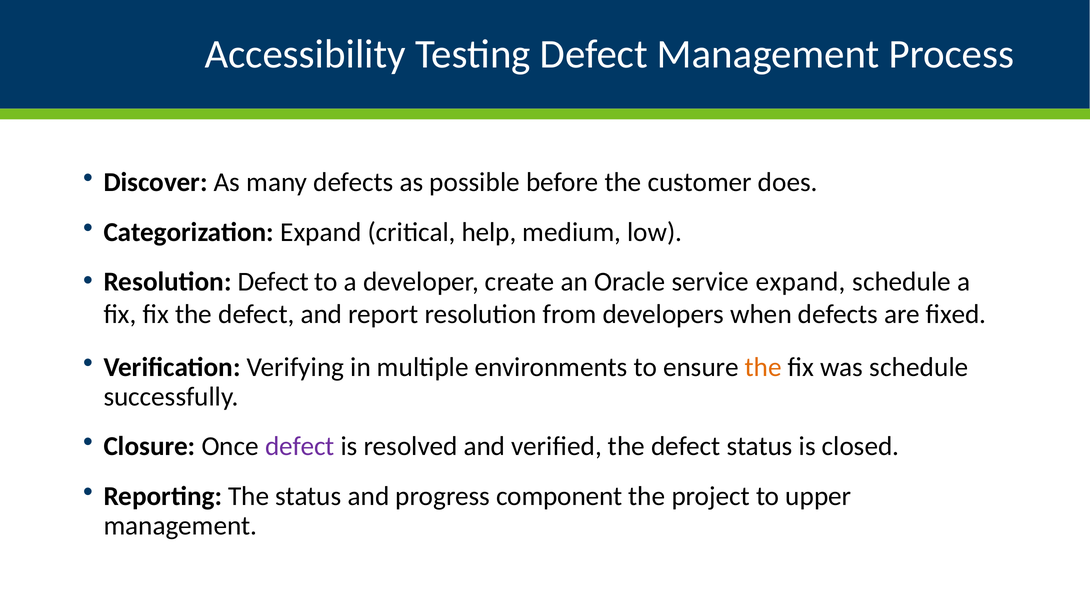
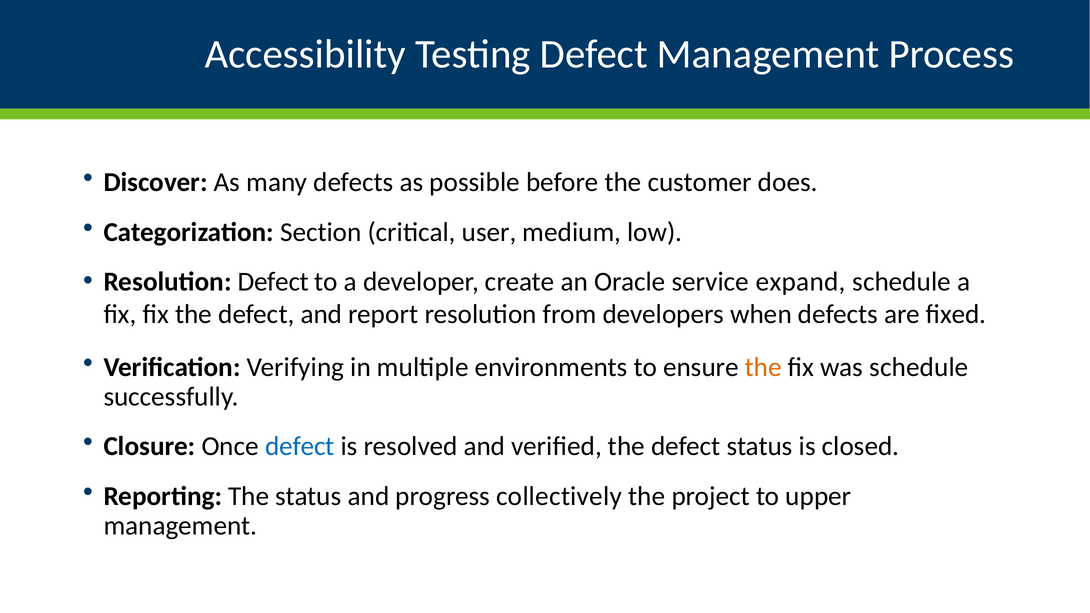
Categorization Expand: Expand -> Section (321, 232)
help: help -> user (489, 232)
defect colour: purple -> blue (300, 446)
component: component -> collectively (559, 496)
